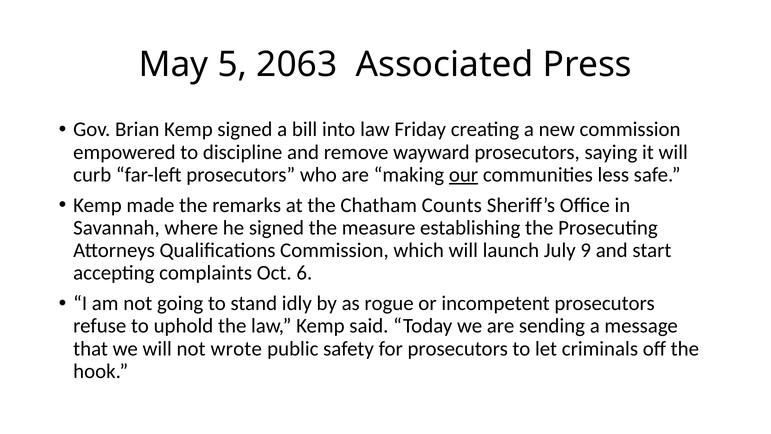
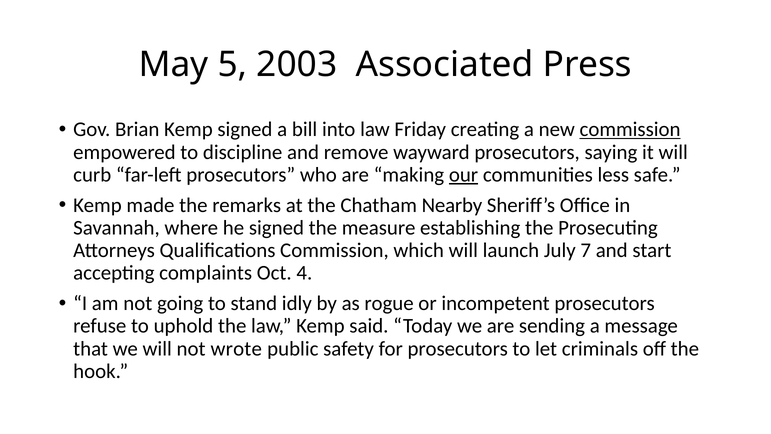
2063: 2063 -> 2003 (297, 65)
commission underline: none -> present (630, 129)
Counts: Counts -> Nearby (452, 205)
9: 9 -> 7 (586, 250)
6: 6 -> 4 (304, 273)
